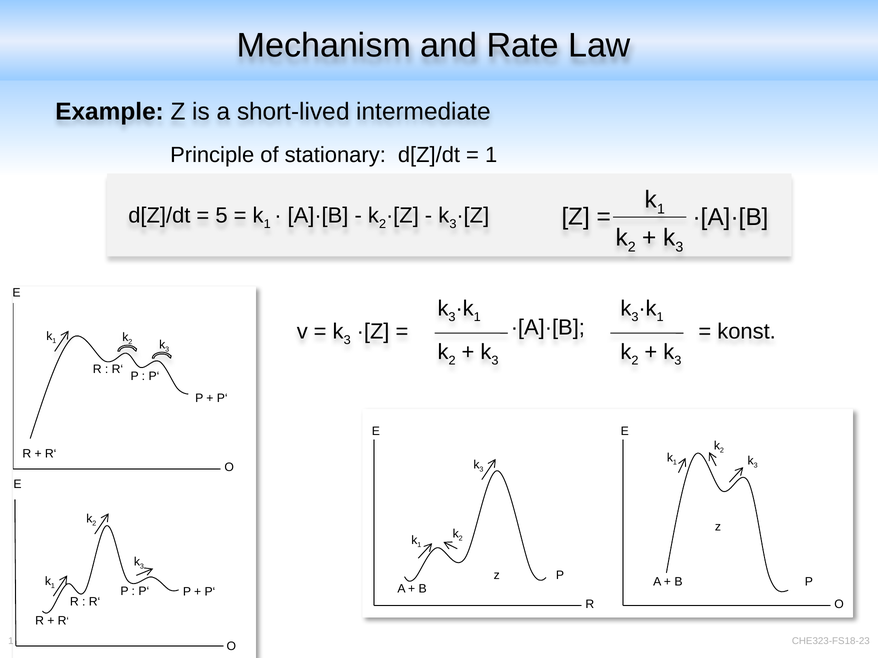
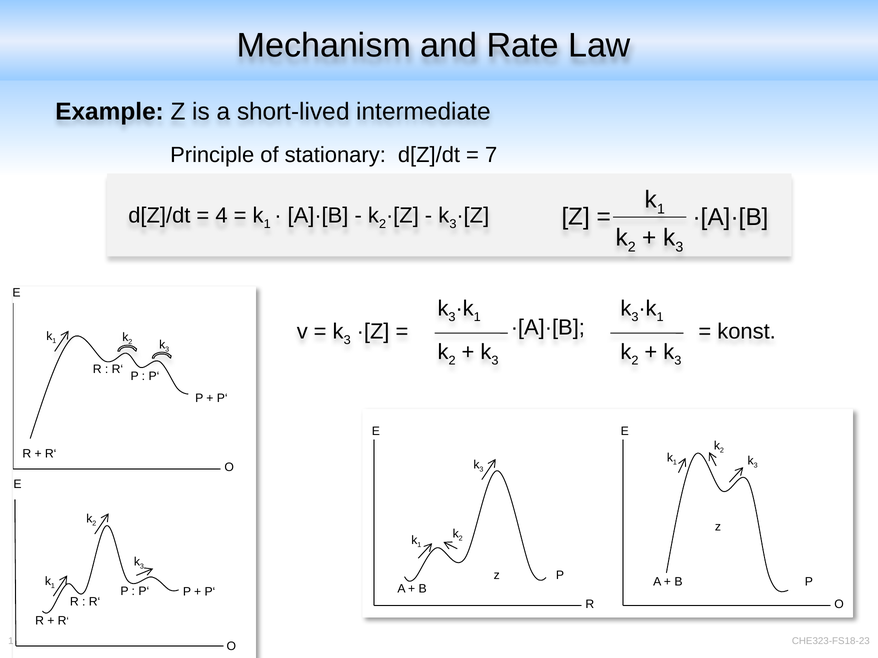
1: 1 -> 7 (491, 155)
5: 5 -> 4 (222, 216)
